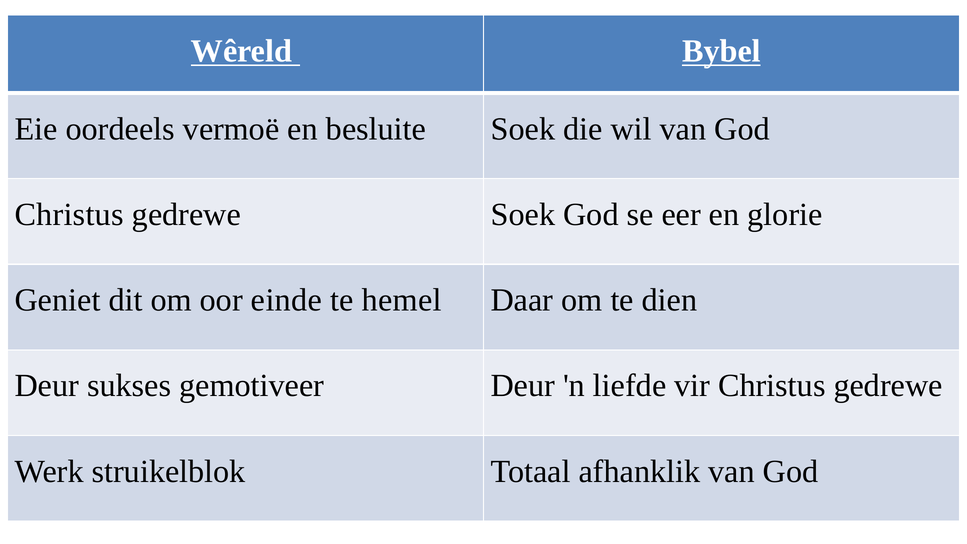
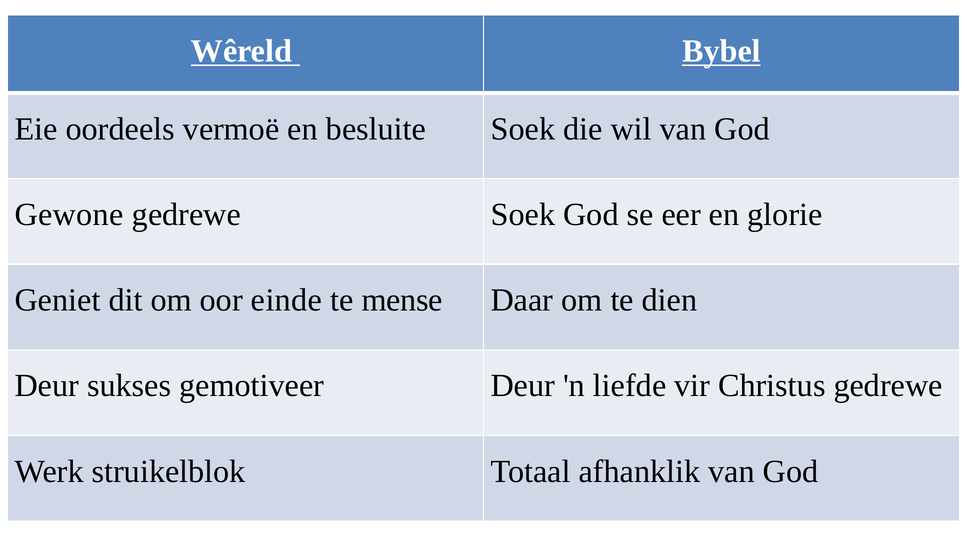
Christus: Christus -> Gewone (69, 214)
hemel: hemel -> mense (402, 300)
